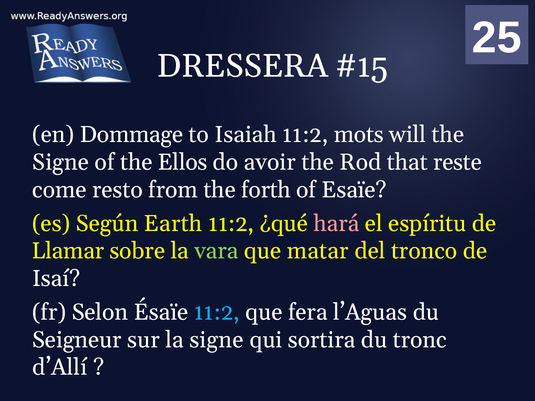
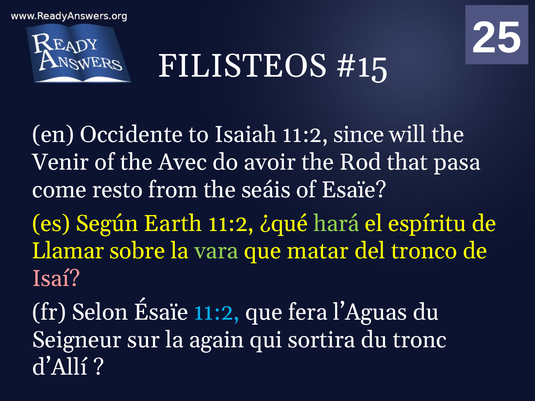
DRESSERA: DRESSERA -> FILISTEOS (242, 66)
Dommage: Dommage -> Occidente (131, 135)
mots: mots -> since (359, 135)
Signe: Signe -> Venir (61, 162)
Ellos: Ellos -> Avec (183, 162)
reste: reste -> pasa (457, 162)
forth: forth -> seáis (266, 190)
hará colour: pink -> light green (336, 224)
Isaí colour: white -> pink (56, 279)
la signe: signe -> again (217, 340)
